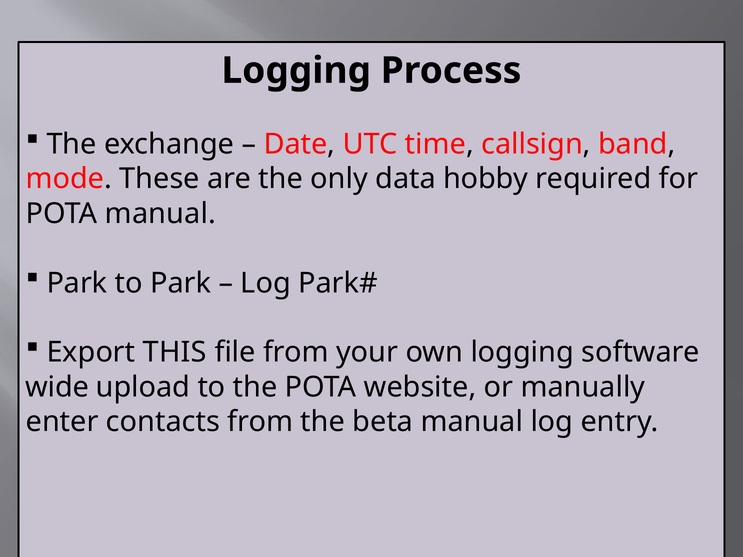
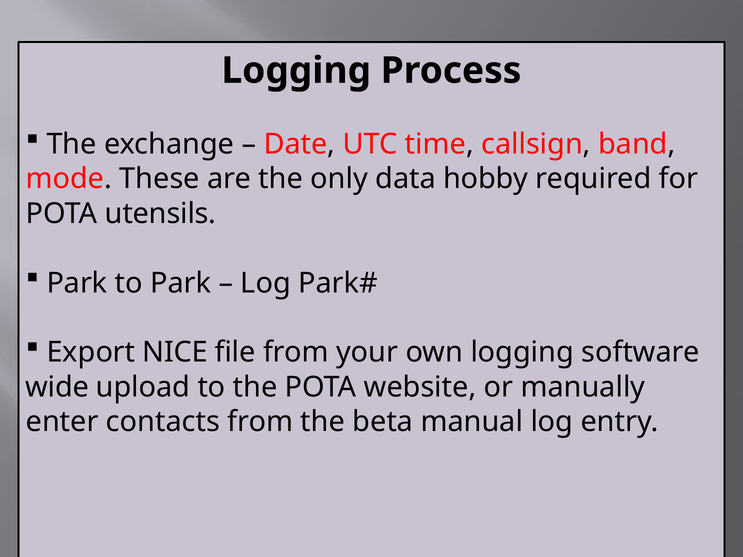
POTA manual: manual -> utensils (161, 214)
THIS: THIS -> NICE (175, 352)
